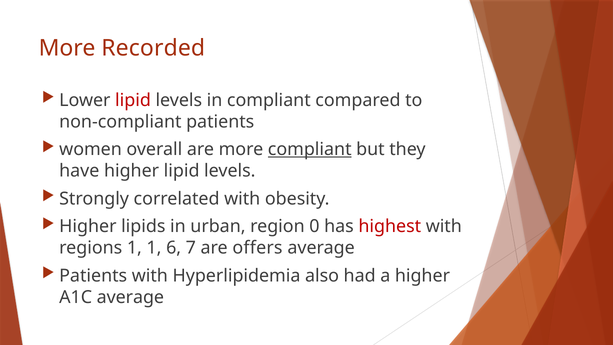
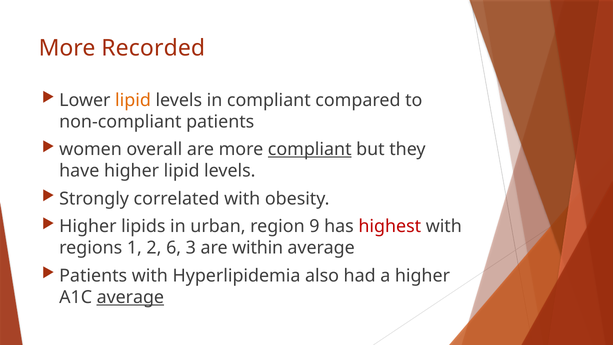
lipid colour: red -> orange (133, 100)
0: 0 -> 9 (314, 226)
1 1: 1 -> 2 (154, 248)
7: 7 -> 3 (191, 248)
offers: offers -> within (258, 248)
average underline: none -> present (130, 297)
